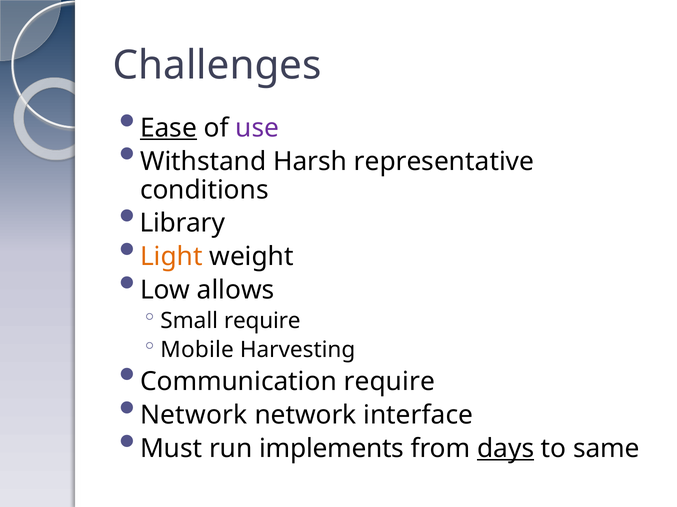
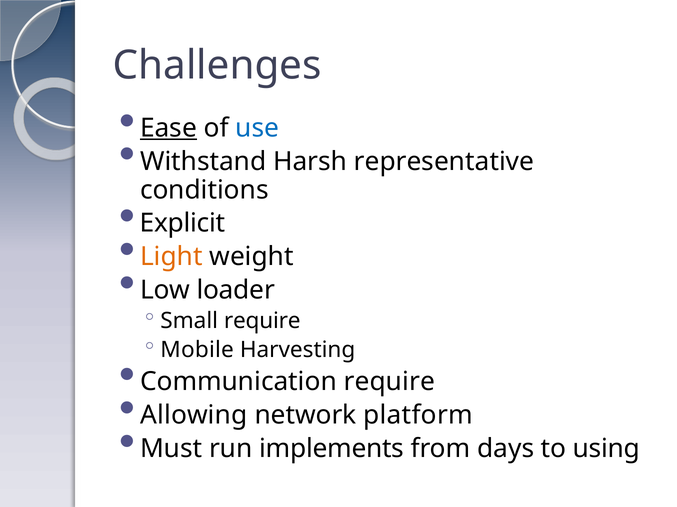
use colour: purple -> blue (257, 128)
Library: Library -> Explicit (182, 224)
allows: allows -> loader (236, 291)
Network: Network -> Allowing (194, 416)
interface: interface -> platform (418, 416)
days underline: present -> none (506, 449)
same: same -> using (607, 449)
